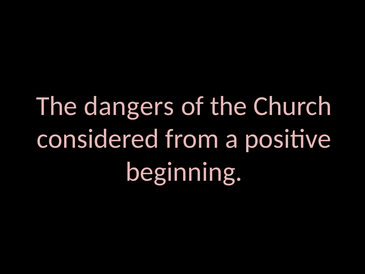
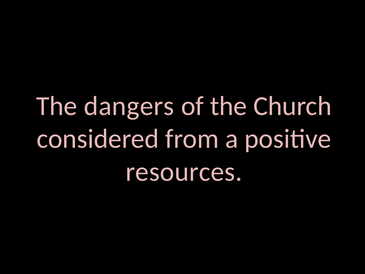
beginning: beginning -> resources (184, 172)
